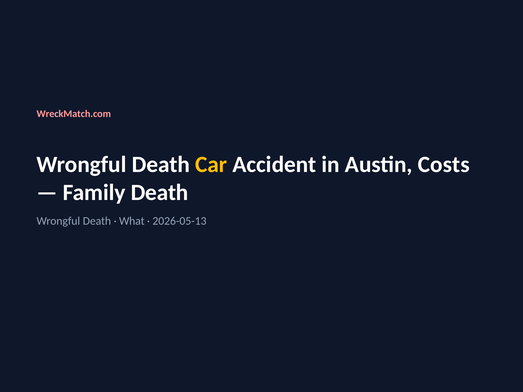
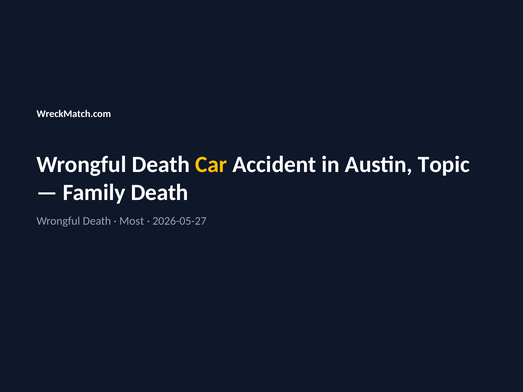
WreckMatch.com colour: pink -> white (74, 114)
Costs: Costs -> Topic (444, 165)
What: What -> Most (132, 221)
2026-05-13: 2026-05-13 -> 2026-05-27 (179, 221)
